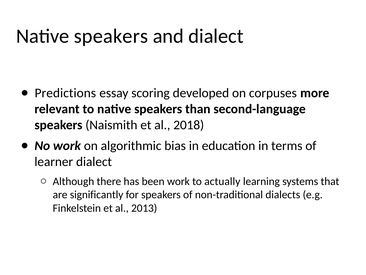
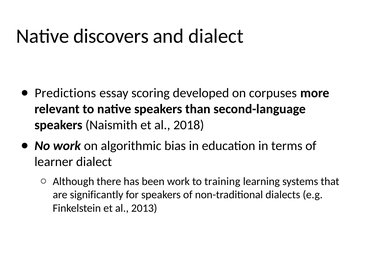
speakers: speakers -> discovers (111, 36)
actually: actually -> training (222, 181)
